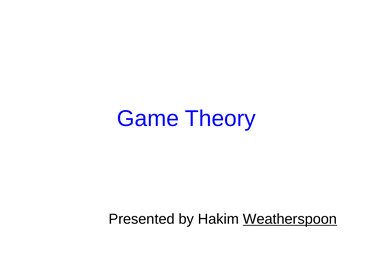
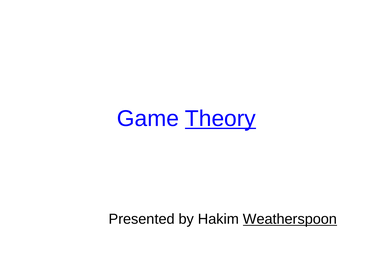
Theory underline: none -> present (220, 118)
